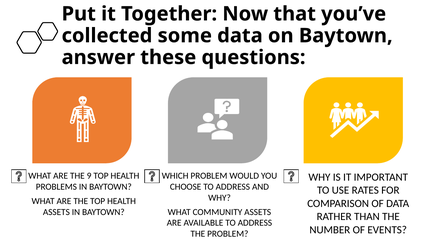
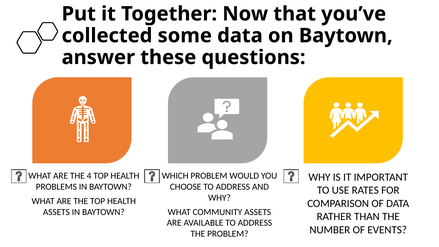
9: 9 -> 4 (89, 176)
